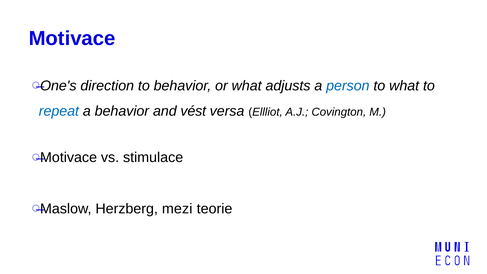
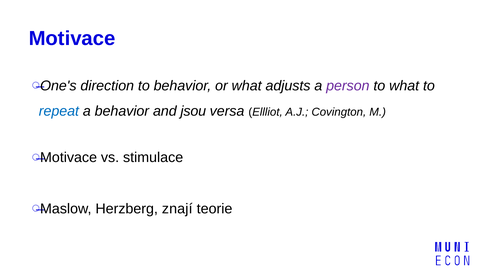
person colour: blue -> purple (348, 86)
vést: vést -> jsou (193, 111)
mezi: mezi -> znají (177, 209)
